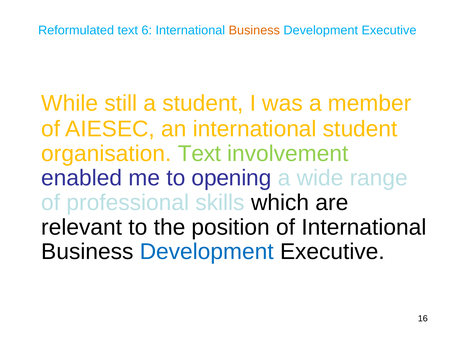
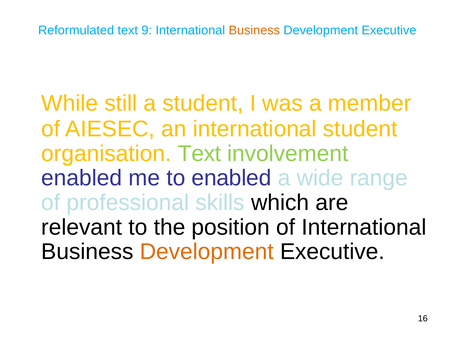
6: 6 -> 9 (147, 30)
to opening: opening -> enabled (232, 178)
Development colour: blue -> orange (207, 252)
